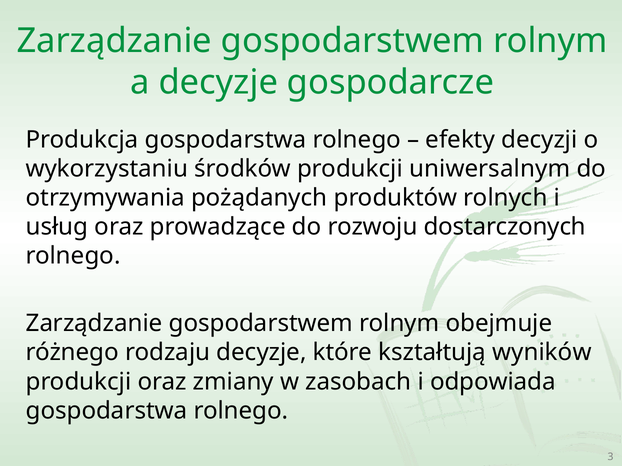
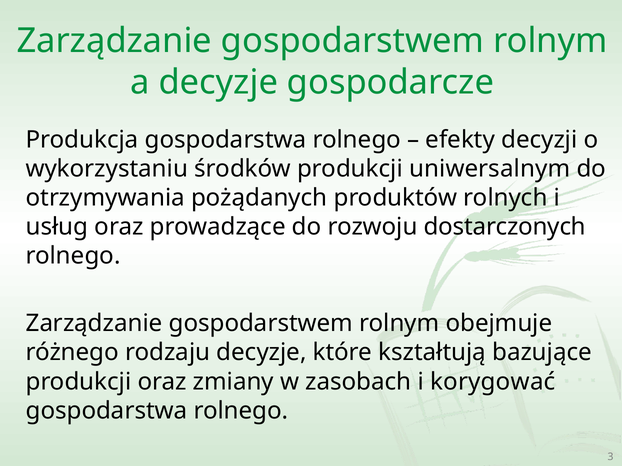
wyników: wyników -> bazujące (542, 353)
odpowiada: odpowiada -> korygować (493, 382)
